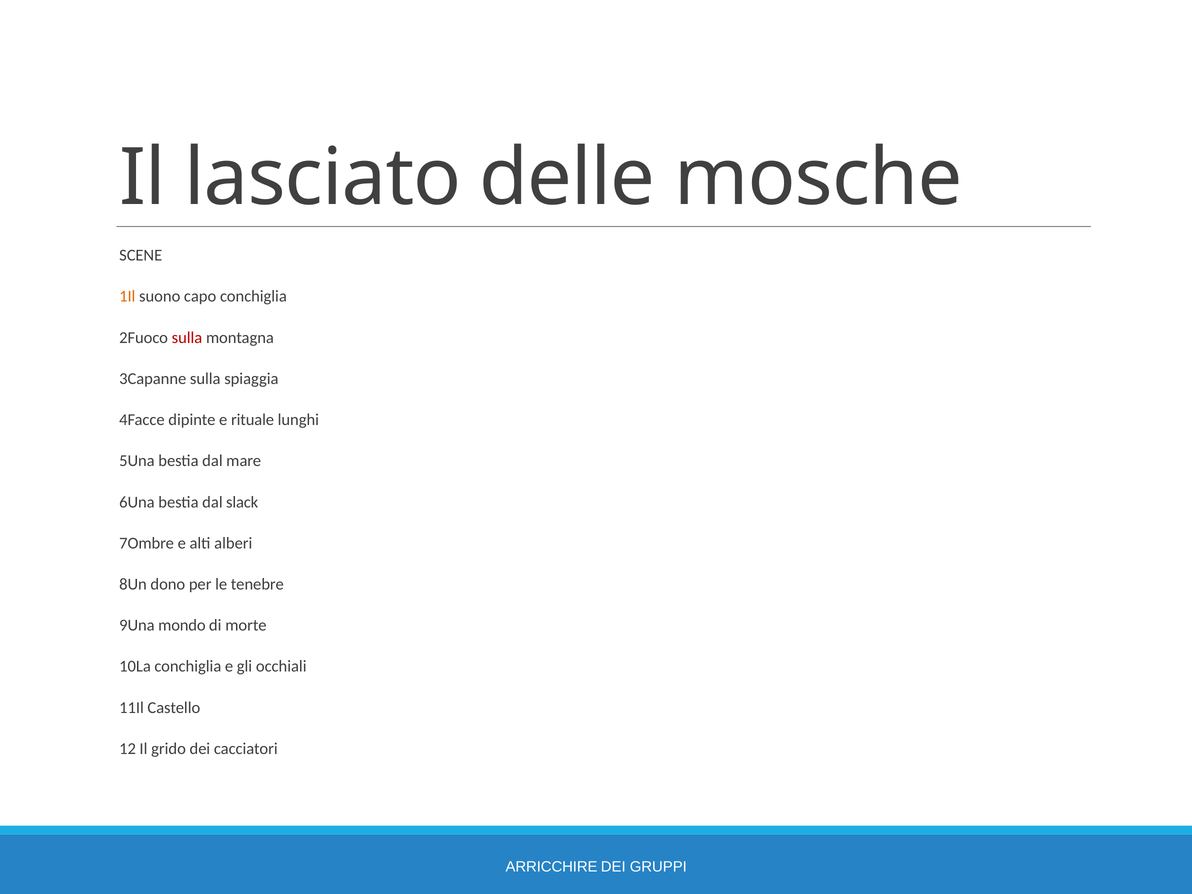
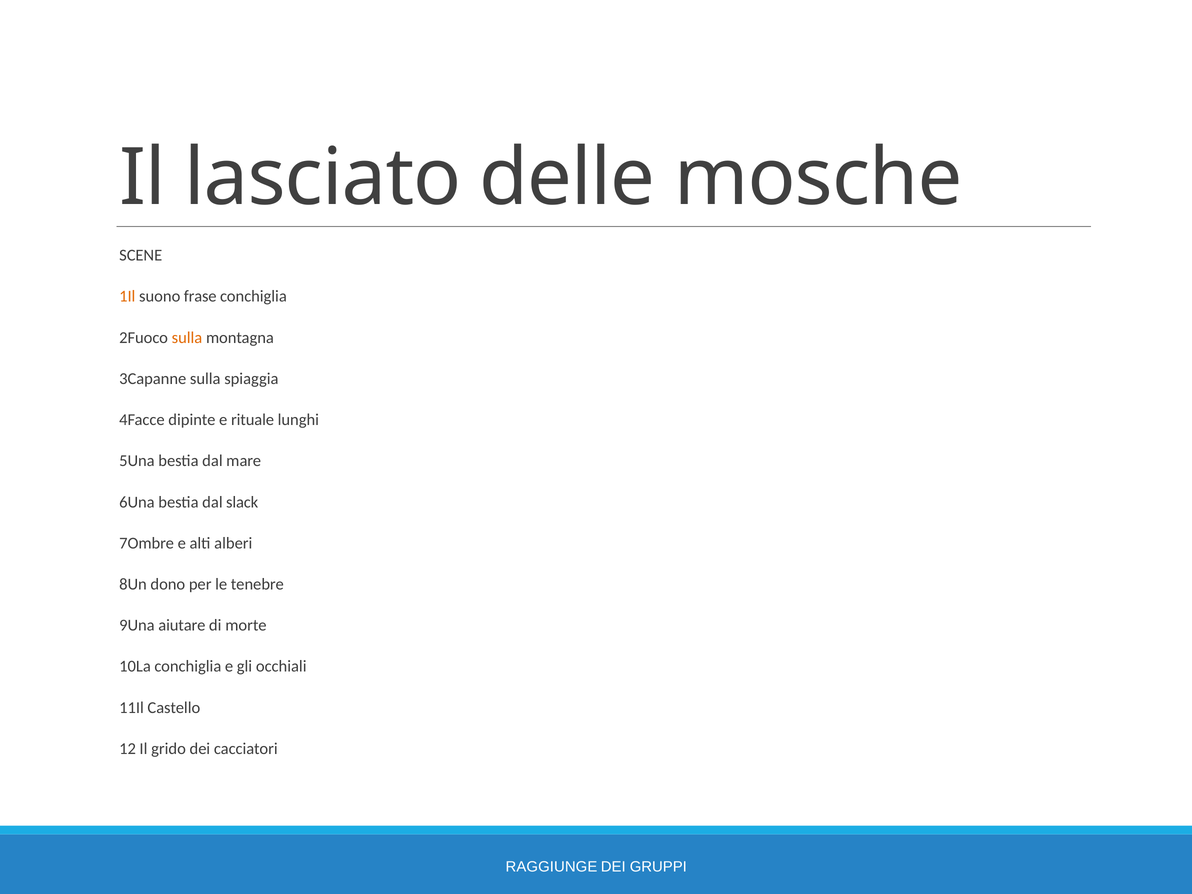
capo: capo -> frase (200, 297)
sulla colour: red -> orange (187, 338)
mondo: mondo -> aiutare (182, 625)
ARRICCHIRE: ARRICCHIRE -> RAGGIUNGE (551, 867)
